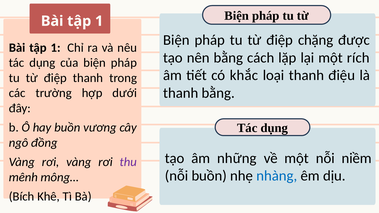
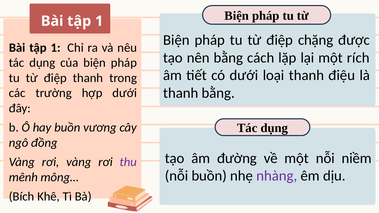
có khắc: khắc -> dưới (244, 75)
những: những -> đường (237, 158)
nhàng colour: blue -> purple (277, 176)
